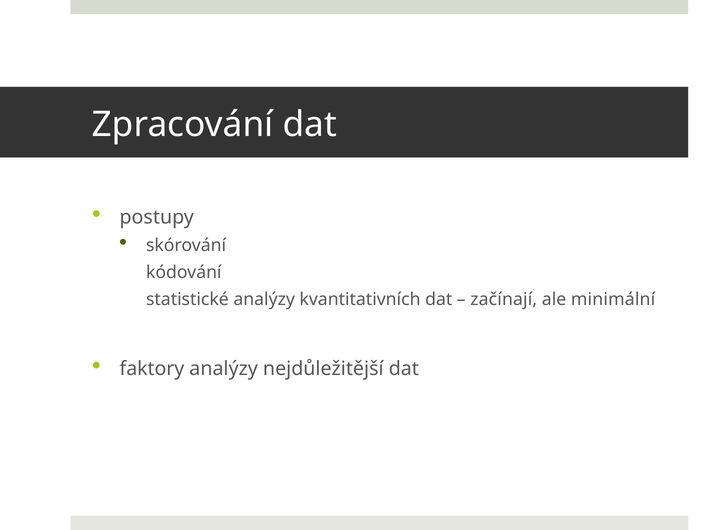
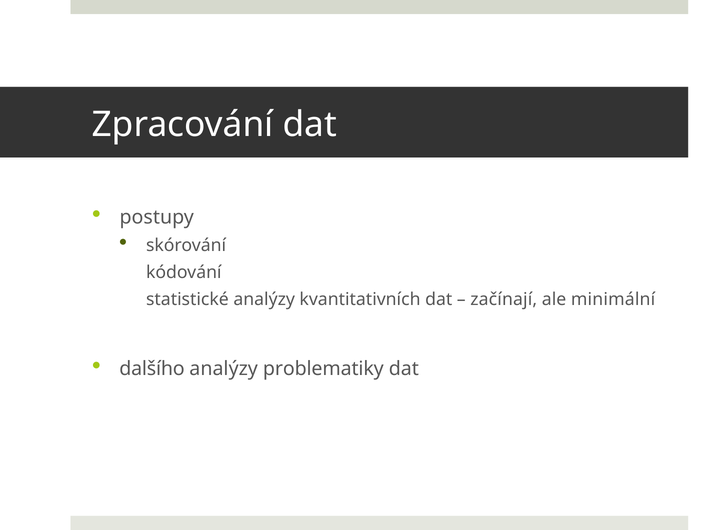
faktory: faktory -> dalšího (152, 369)
nejdůležitější: nejdůležitější -> problematiky (323, 369)
